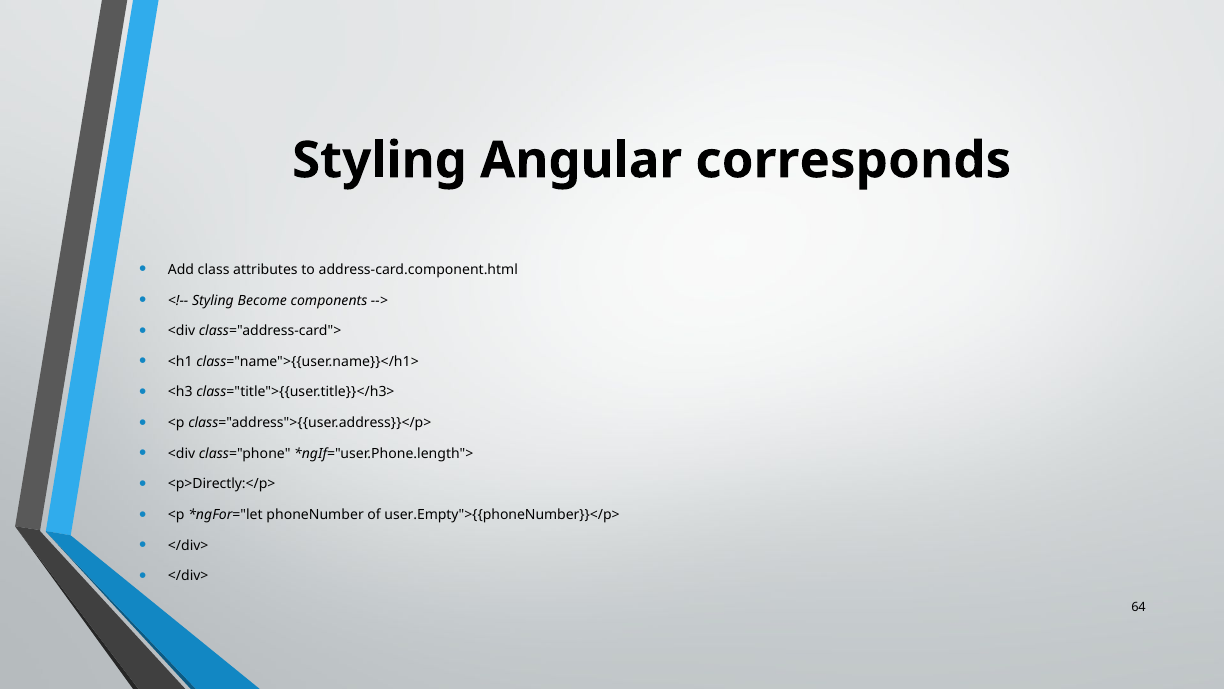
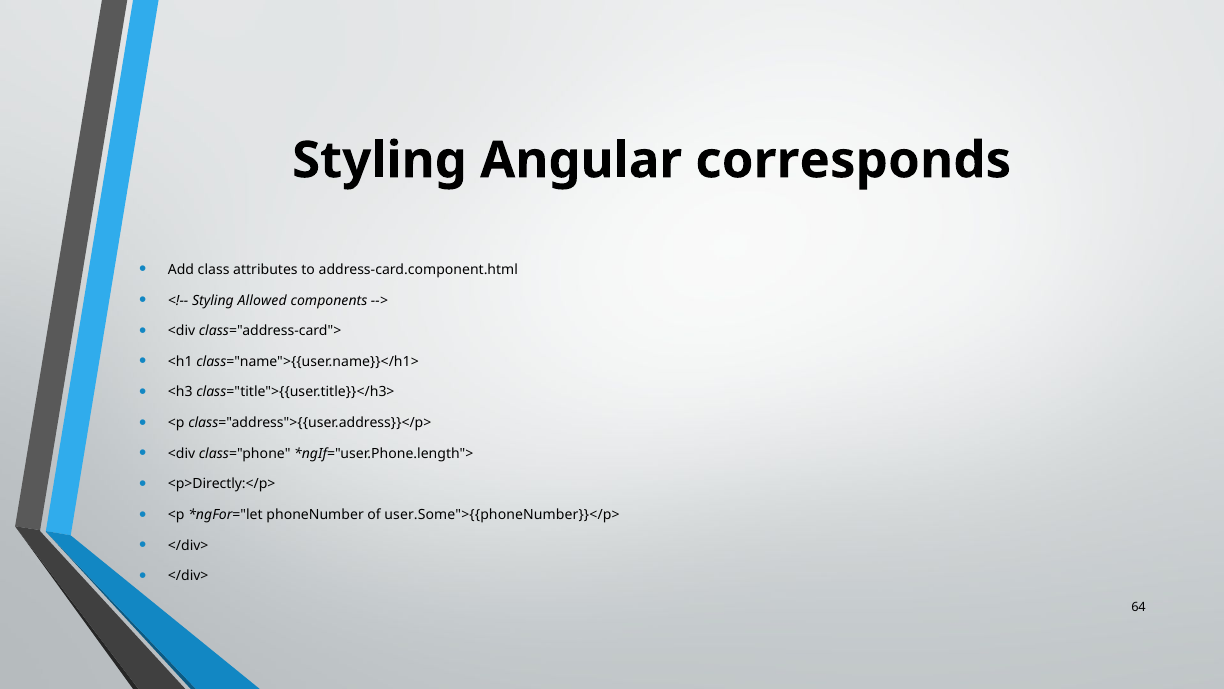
Become: Become -> Allowed (262, 300)
user.Empty">{{phoneNumber}}</p>: user.Empty">{{phoneNumber}}</p> -> user.Some">{{phoneNumber}}</p> (502, 514)
